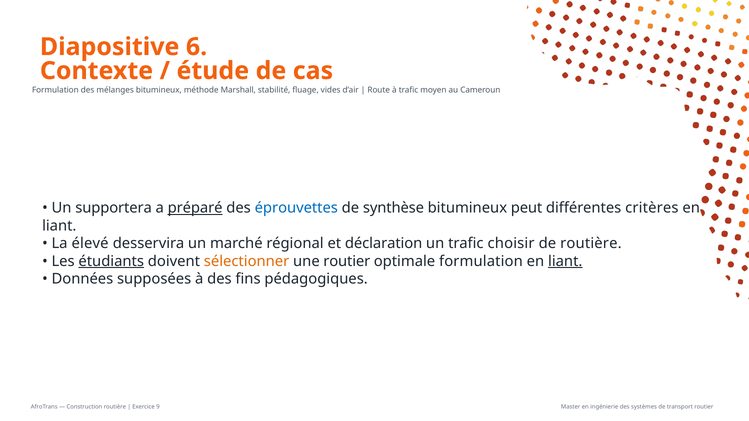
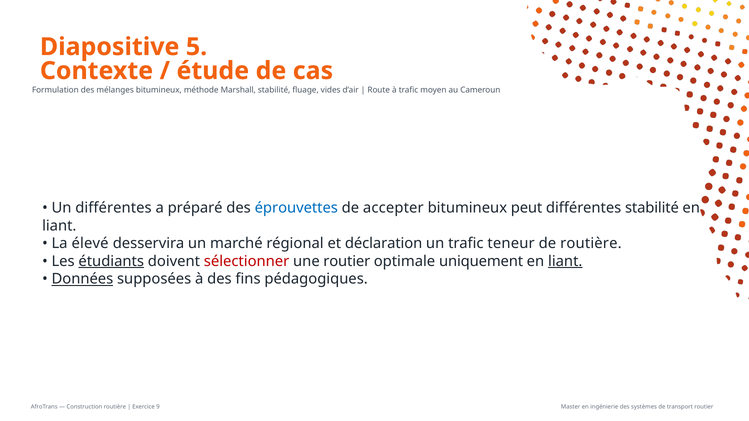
6: 6 -> 5 (197, 47)
Un supportera: supportera -> différentes (113, 208)
préparé underline: present -> none (195, 208)
synthèse: synthèse -> accepter (393, 208)
différentes critères: critères -> stabilité (652, 208)
choisir: choisir -> teneur (511, 244)
sélectionner colour: orange -> red (247, 261)
optimale formulation: formulation -> uniquement (481, 261)
Données underline: none -> present (82, 279)
